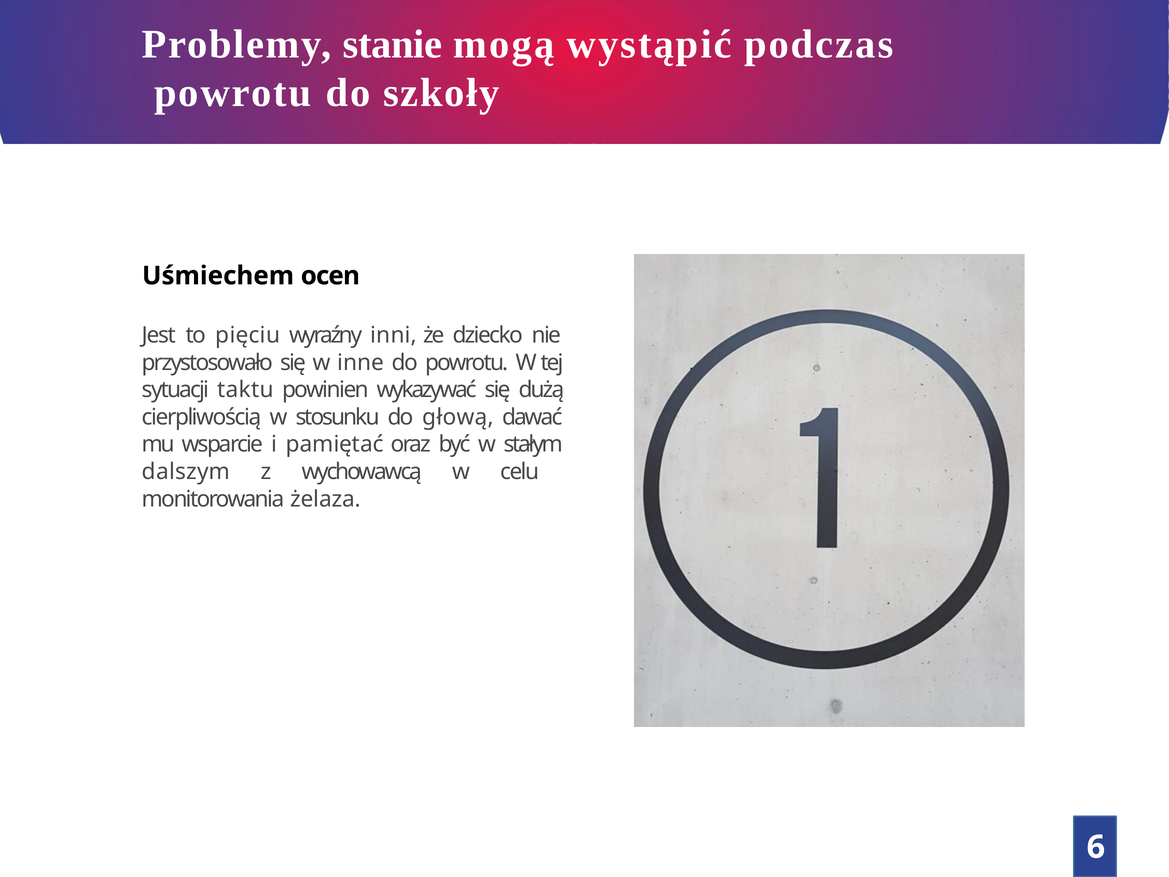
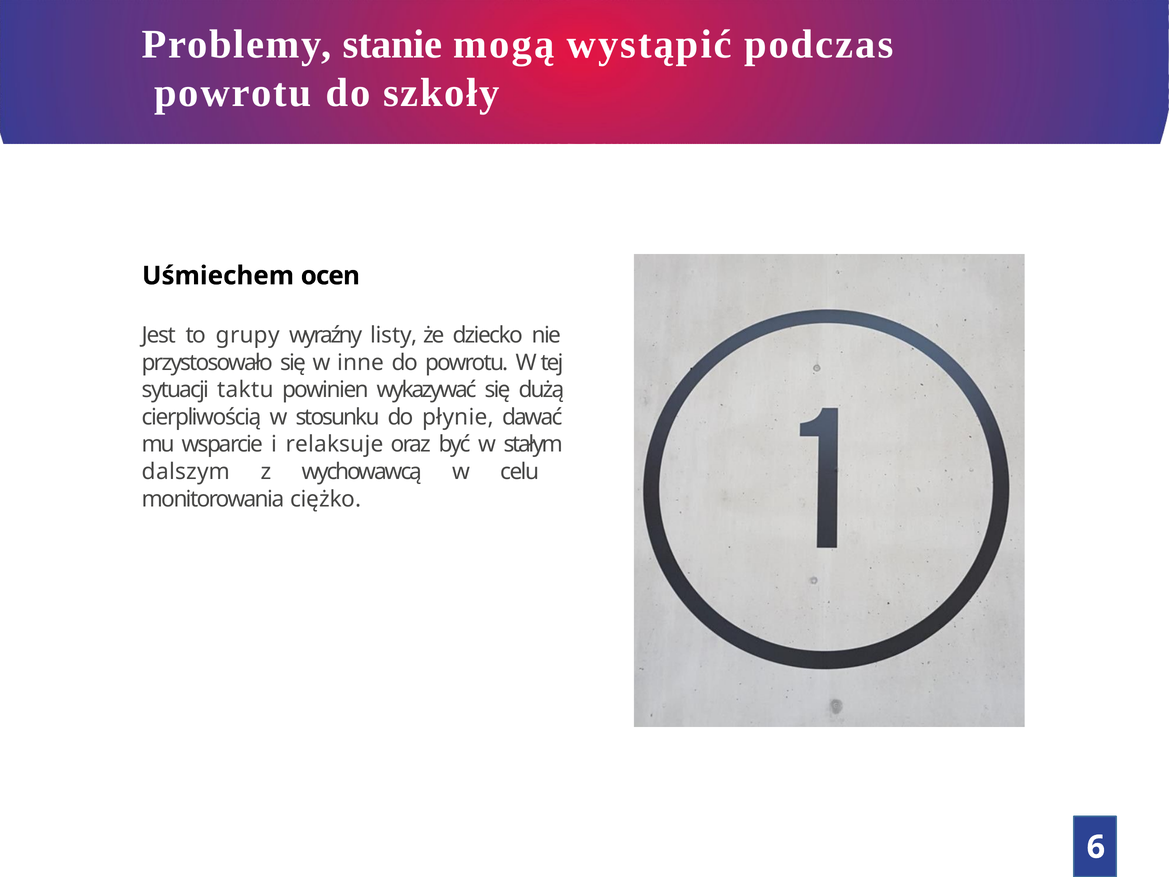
pięciu: pięciu -> grupy (248, 335)
inni: inni -> listy (394, 335)
głową: głową -> płynie (458, 417)
pamiętać: pamiętać -> relaksuje (335, 444)
żelaza: żelaza -> ciężko (326, 499)
